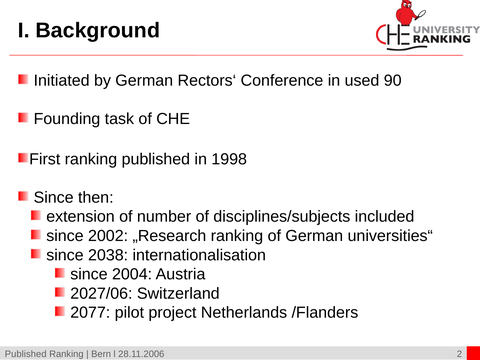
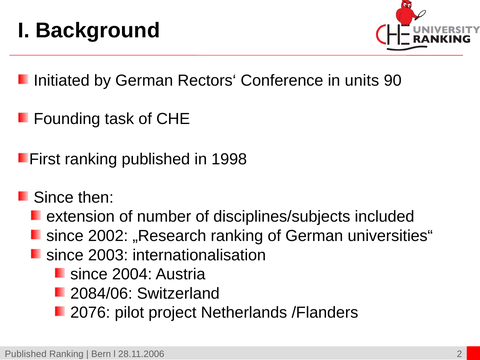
used: used -> units (362, 81)
2038: 2038 -> 2003 (108, 255)
2027/06: 2027/06 -> 2084/06 (101, 293)
2077: 2077 -> 2076 (90, 313)
